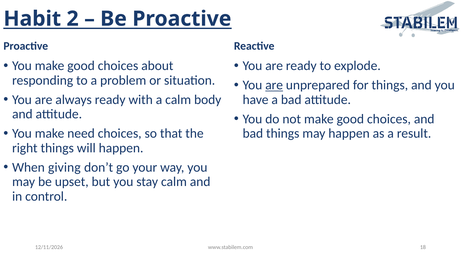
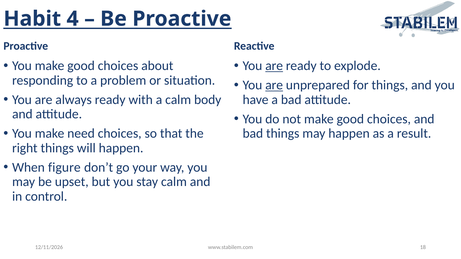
2: 2 -> 4 (73, 19)
are underline: none -> present (274, 66)
giving: giving -> figure (64, 168)
